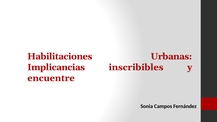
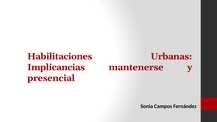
inscribibles: inscribibles -> mantenerse (136, 67)
encuentre: encuentre -> presencial (51, 78)
